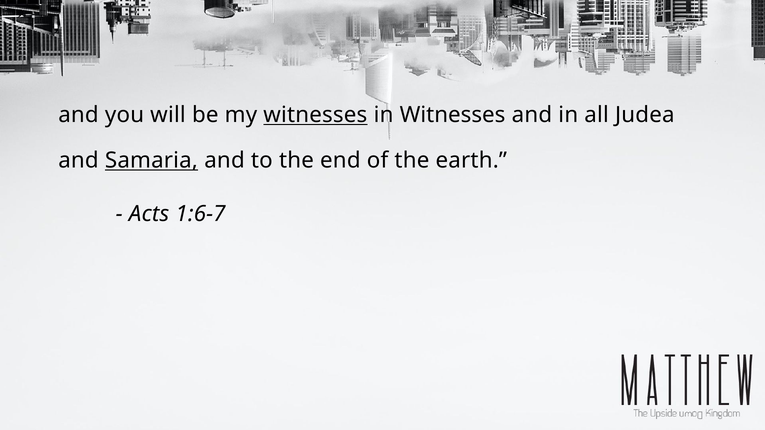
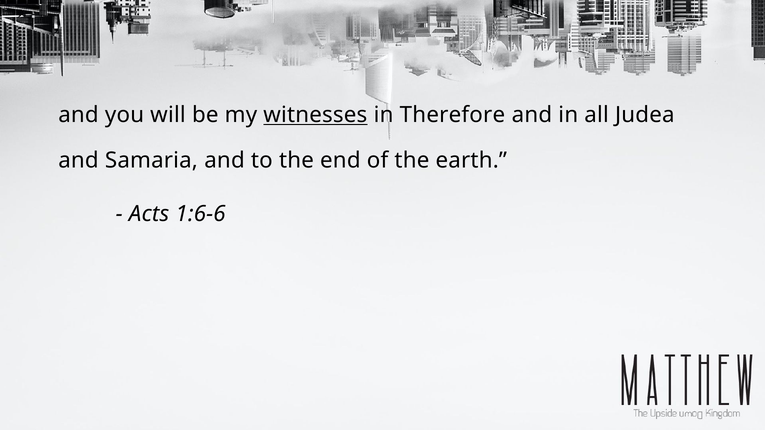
in Witnesses: Witnesses -> Therefore (452, 115)
Samaria underline: present -> none (151, 161)
1:6-7: 1:6-7 -> 1:6-6 (201, 214)
